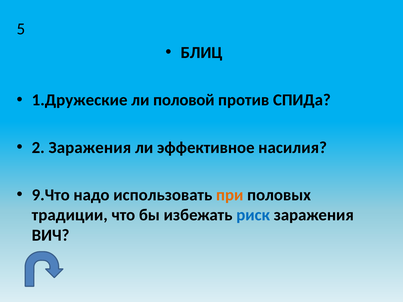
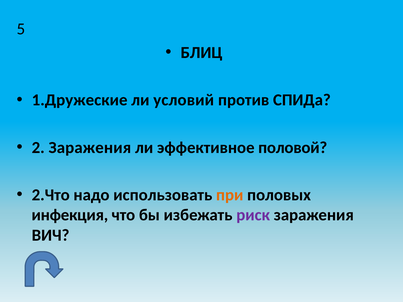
половой: половой -> условий (184, 100)
насилия: насилия -> половой (293, 148)
9.Что: 9.Что -> 2.Что (51, 195)
традиции: традиции -> инфекция (70, 215)
риск colour: blue -> purple (253, 215)
